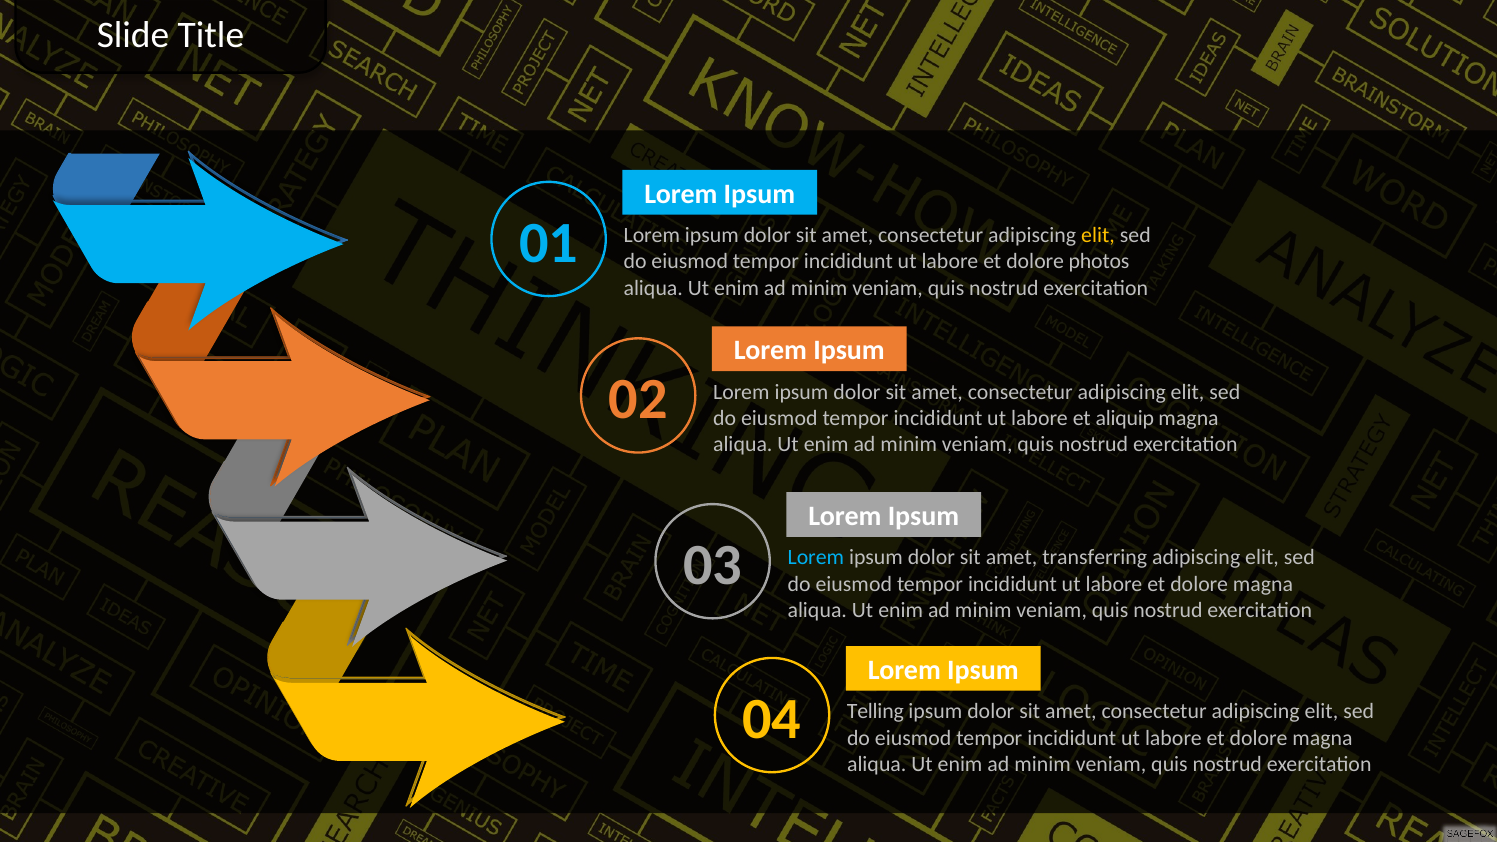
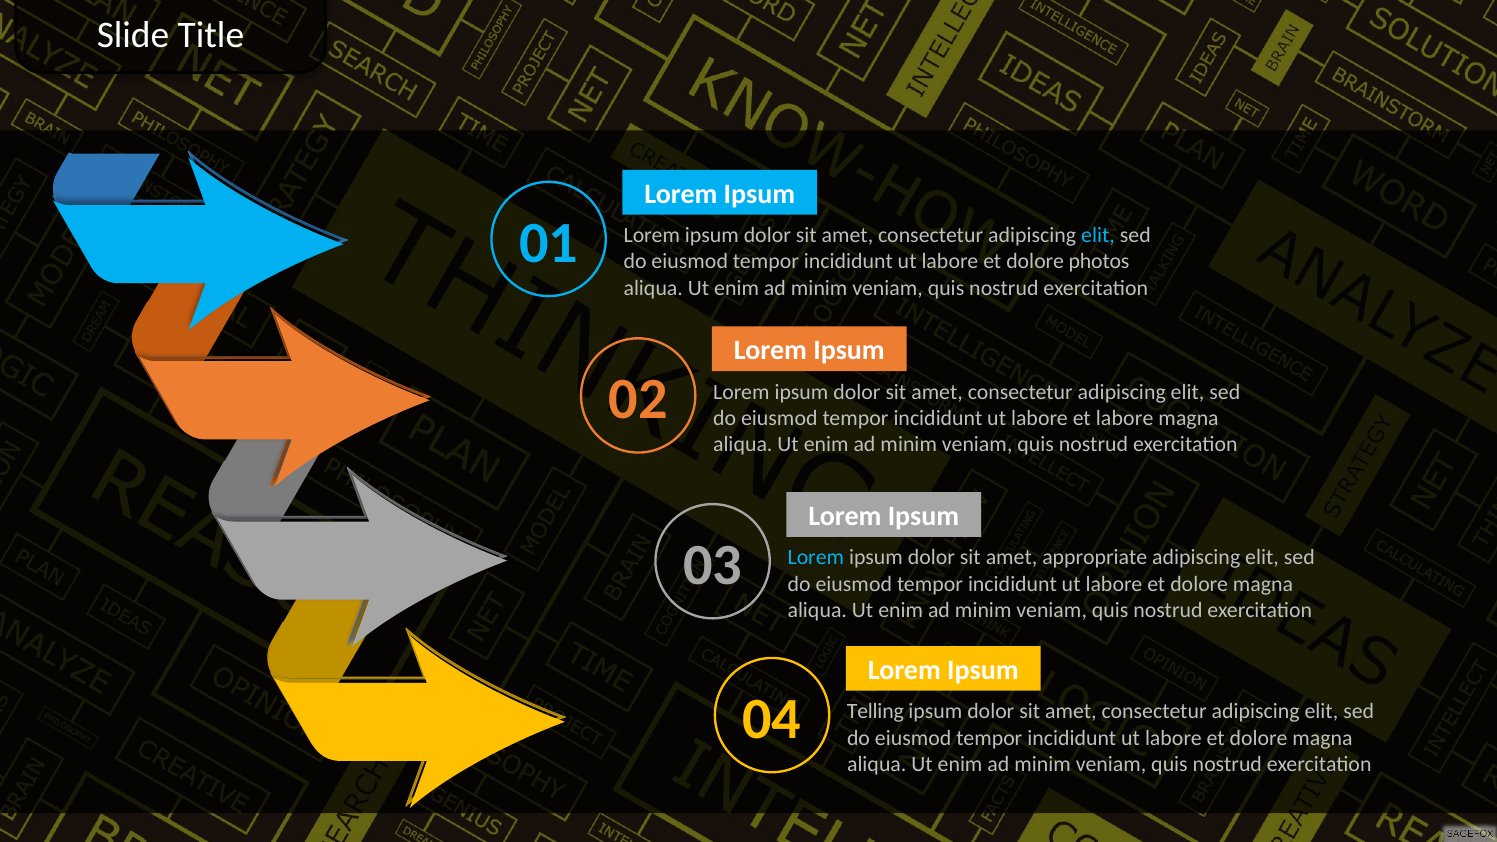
elit colour: yellow -> light blue (1098, 236)
et aliquip: aliquip -> labore (1125, 418)
transferring: transferring -> appropriate (1095, 558)
